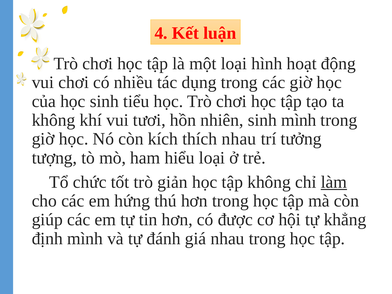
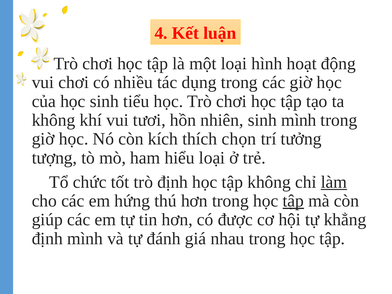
thích nhau: nhau -> chọn (239, 139)
trò giản: giản -> định (173, 182)
tập underline: none -> present (293, 201)
